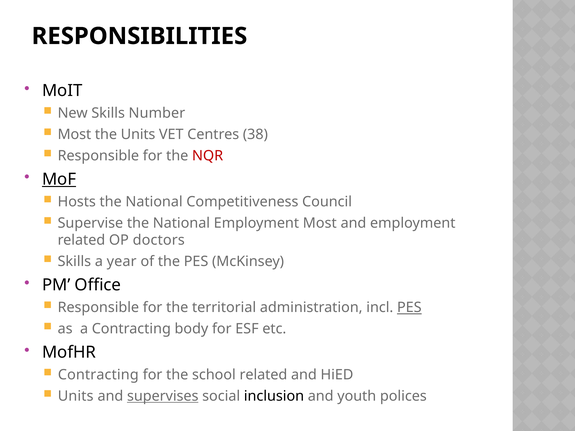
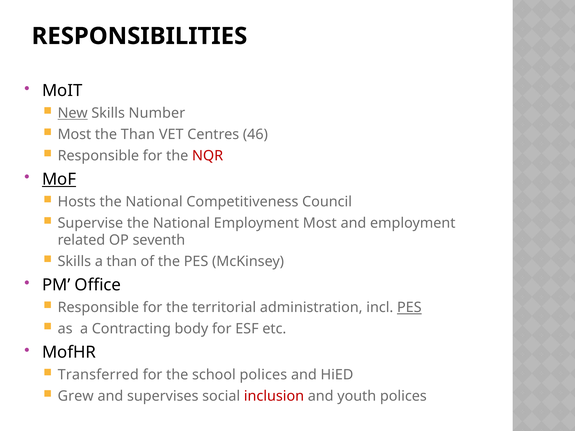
New underline: none -> present (73, 113)
the Units: Units -> Than (138, 134)
38: 38 -> 46 (255, 134)
doctors: doctors -> seventh (159, 240)
a year: year -> than (122, 262)
Contracting: Contracting -> Transferred (98, 375)
school related: related -> polices (263, 375)
Units: Units -> Grew (76, 396)
supervises underline: present -> none (163, 396)
inclusion colour: black -> red (274, 396)
